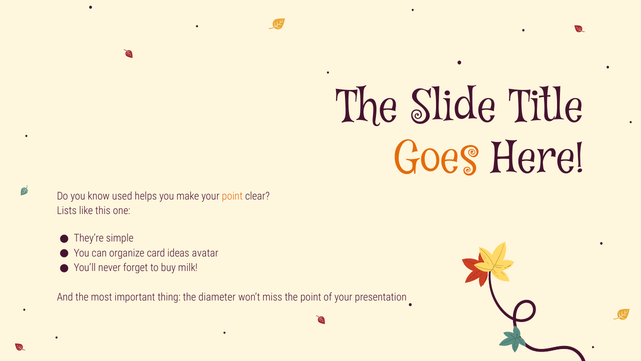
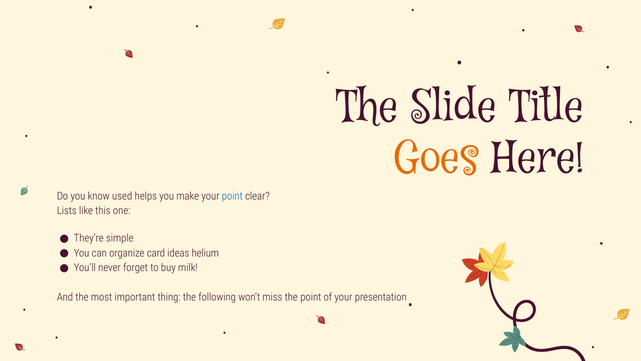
point colour: orange -> blue (232, 196)
avatar: avatar -> helium (205, 253)
diameter: diameter -> following (217, 297)
